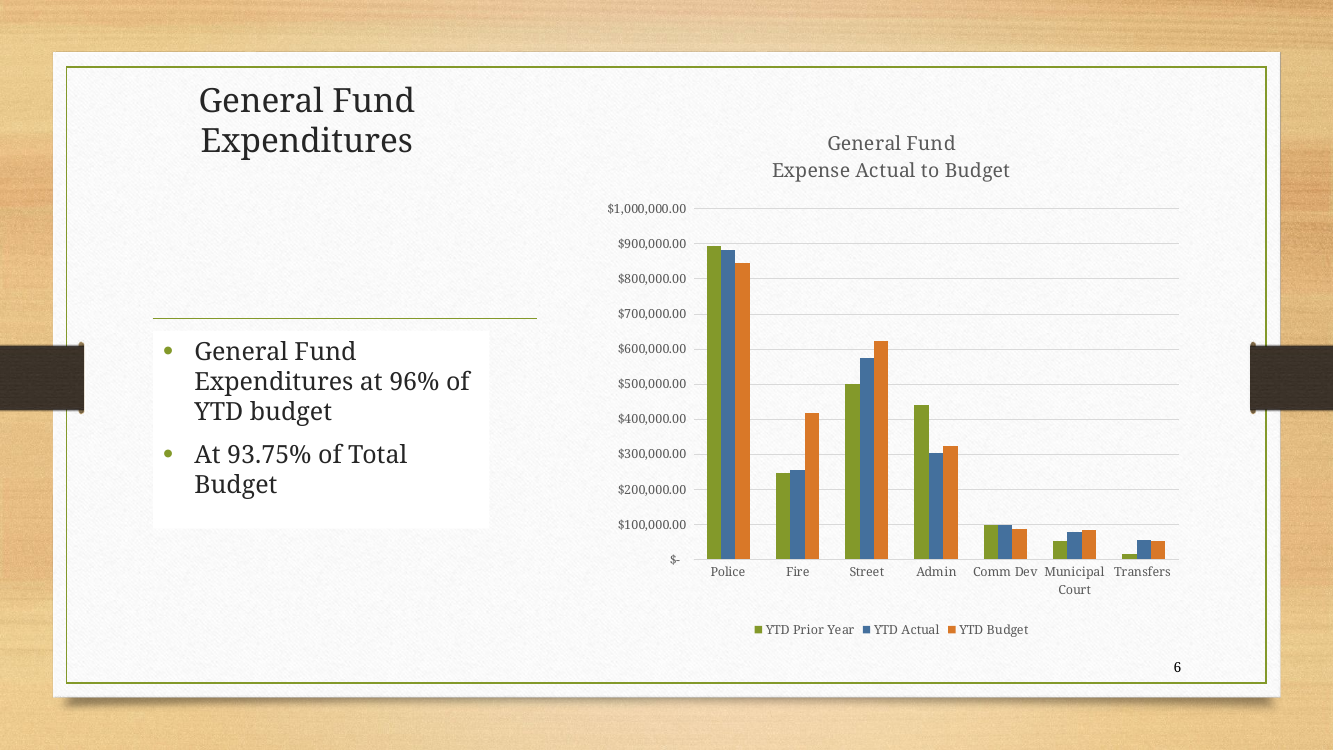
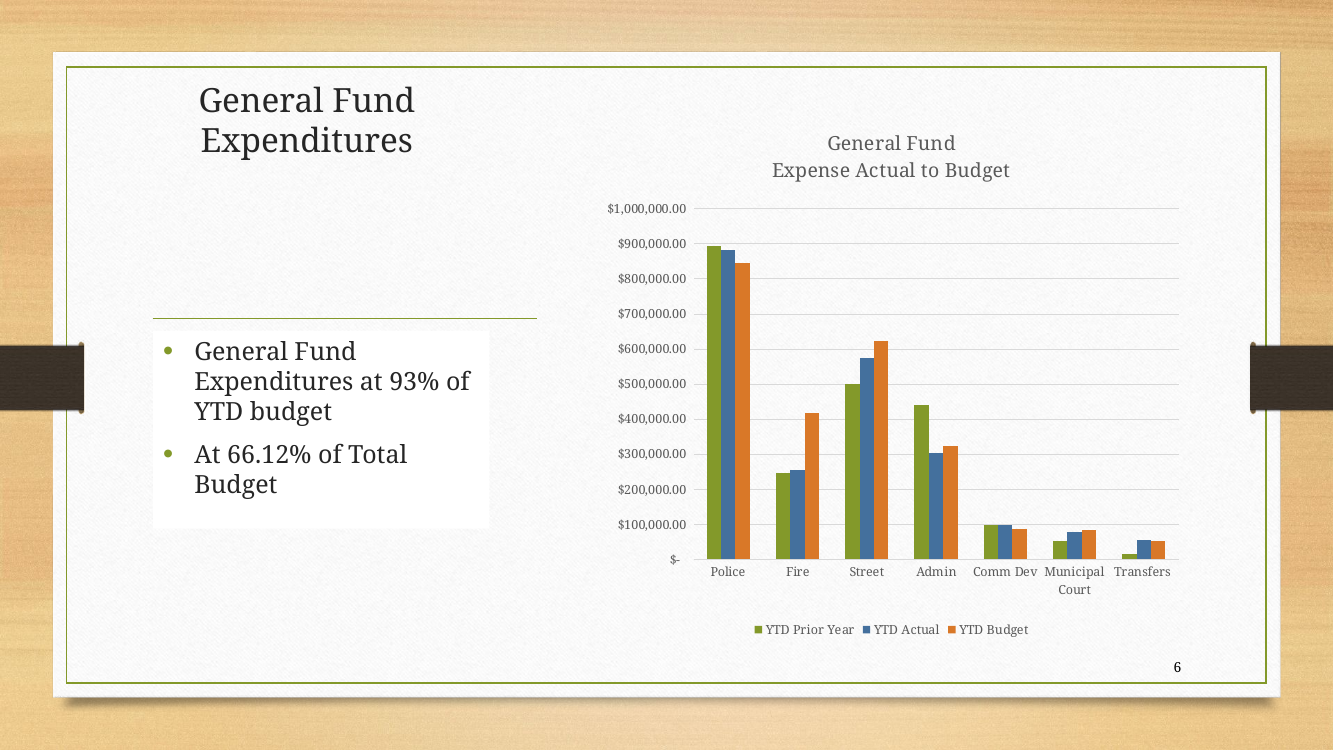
96%: 96% -> 93% (414, 382)
93.75%: 93.75% -> 66.12% (269, 456)
